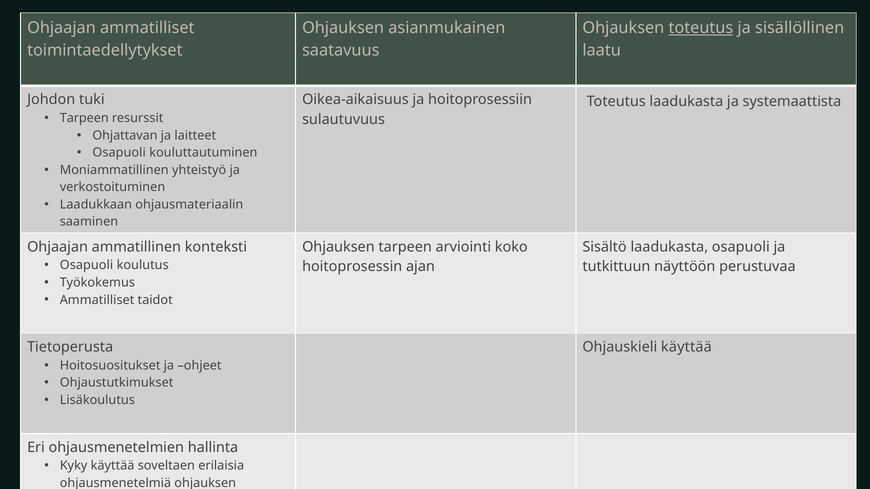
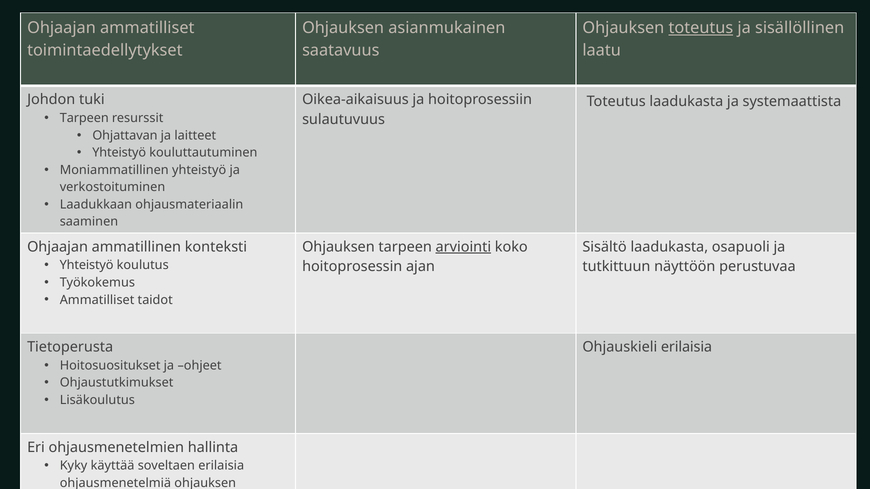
Osapuoli: Osapuoli -> Yhteistyö (119, 153)
arviointi underline: none -> present (463, 247)
Osapuoli: Osapuoli -> Yhteistyö (87, 265)
Ohjauskieli käyttää: käyttää -> erilaisia (687, 347)
